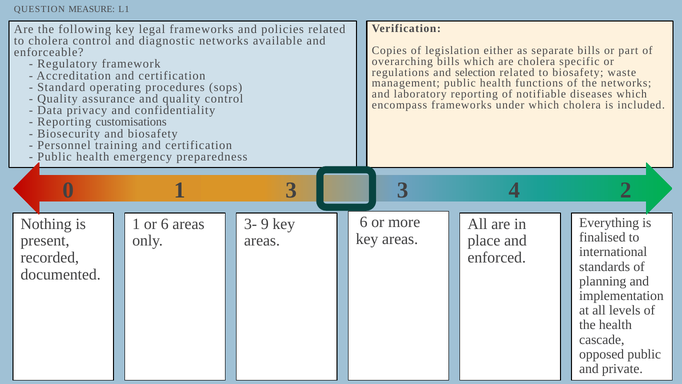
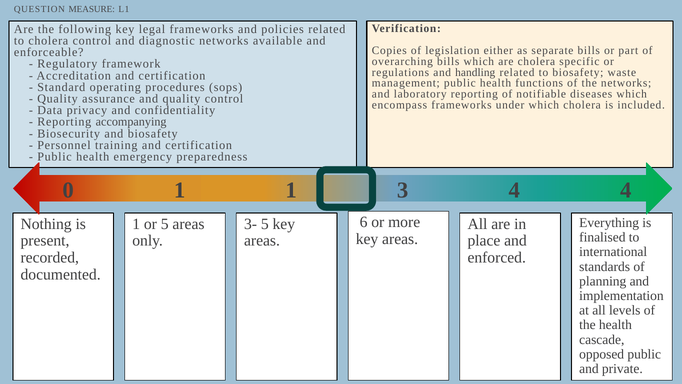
selection: selection -> handling (475, 72)
customisations: customisations -> accompanying (131, 122)
1 3: 3 -> 1 (291, 190)
4 2: 2 -> 4 (626, 190)
or 6: 6 -> 5 (165, 224)
3- 9: 9 -> 5 (265, 224)
